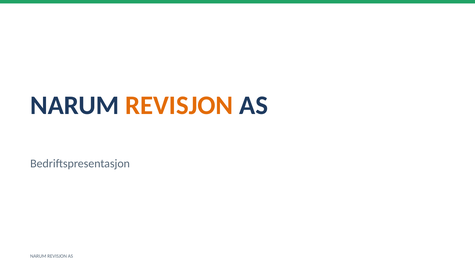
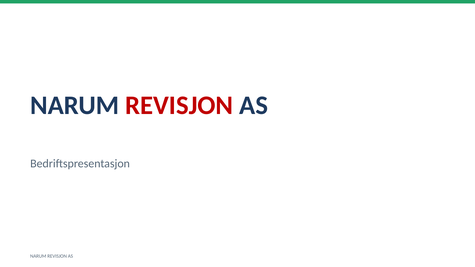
REVISJON colour: orange -> red (179, 105)
